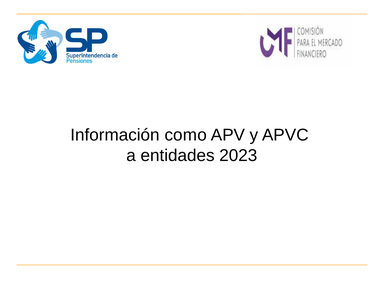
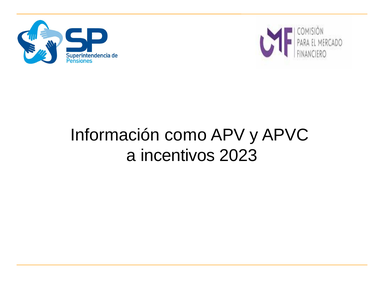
entidades: entidades -> incentivos (178, 155)
